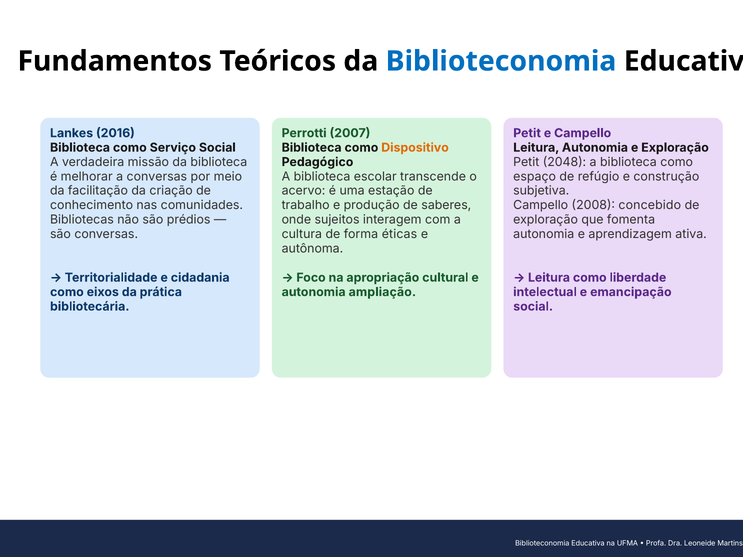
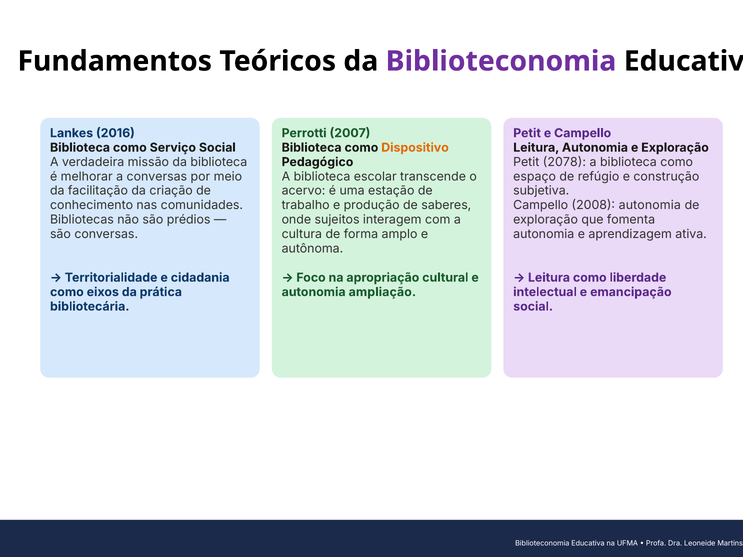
Biblioteconomia colour: blue -> purple (501, 61)
2048: 2048 -> 2078 (564, 162)
2008 concebido: concebido -> autonomia (650, 205)
éticas: éticas -> amplo (400, 234)
